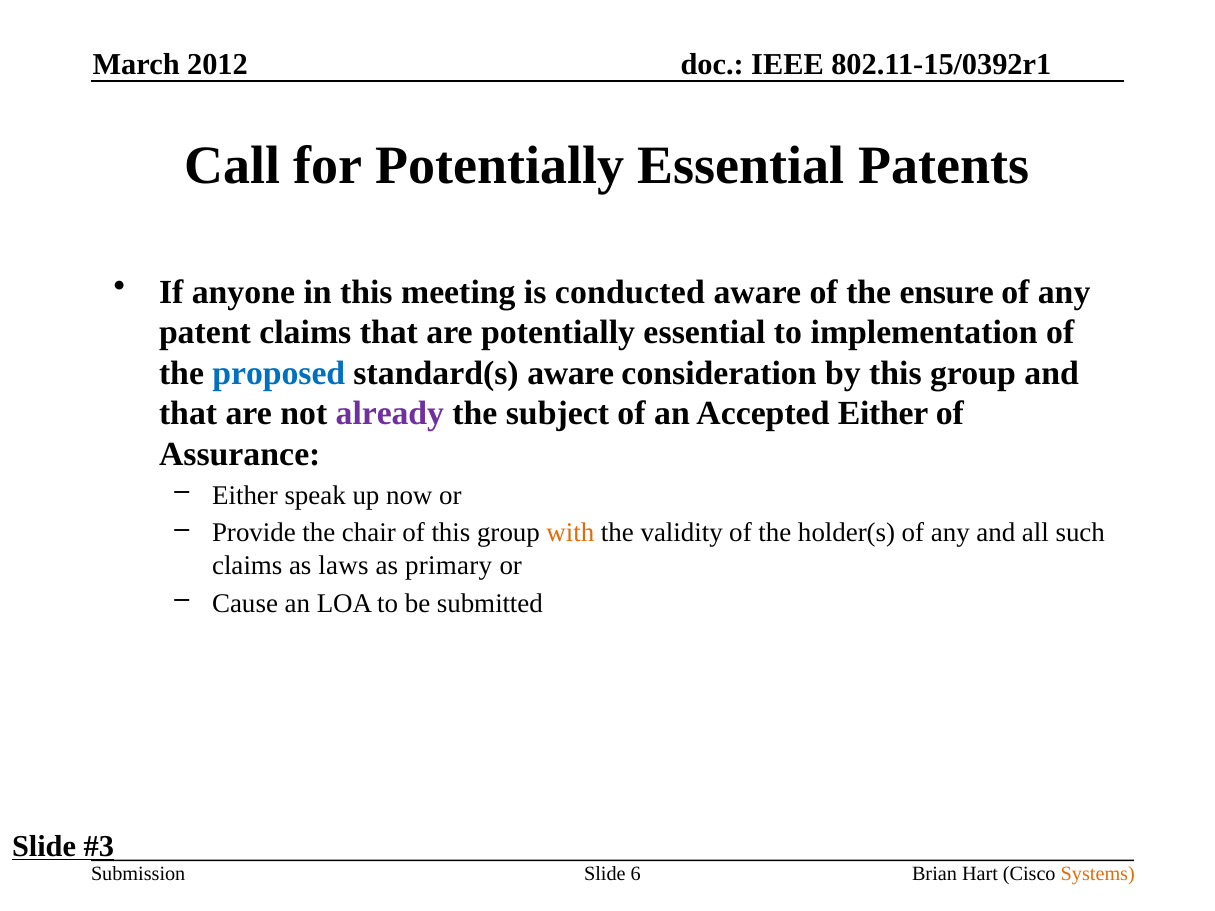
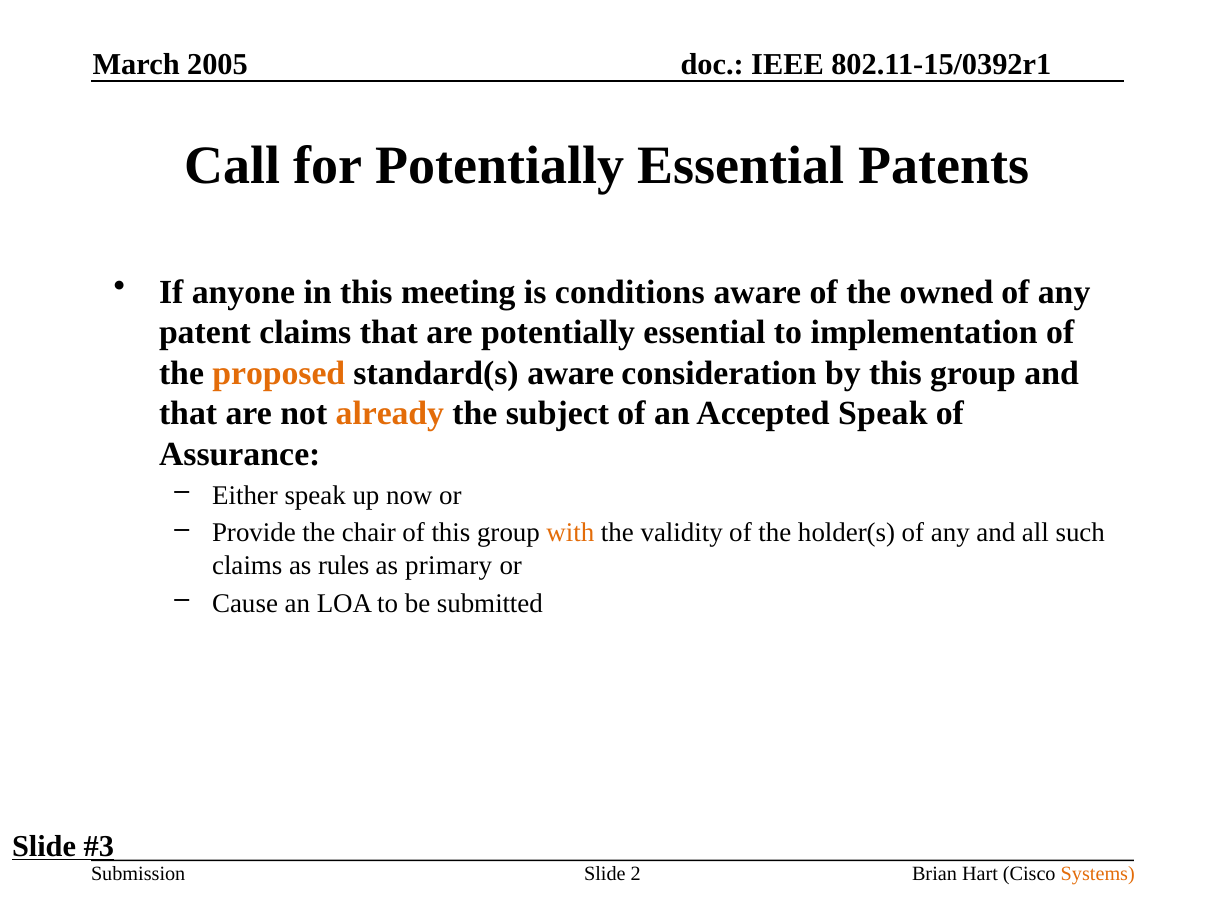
2012: 2012 -> 2005 (217, 65)
conducted: conducted -> conditions (630, 292)
ensure: ensure -> owned (947, 292)
proposed colour: blue -> orange (279, 373)
already colour: purple -> orange (390, 414)
Accepted Either: Either -> Speak (883, 414)
laws: laws -> rules (344, 566)
6: 6 -> 2 (636, 874)
